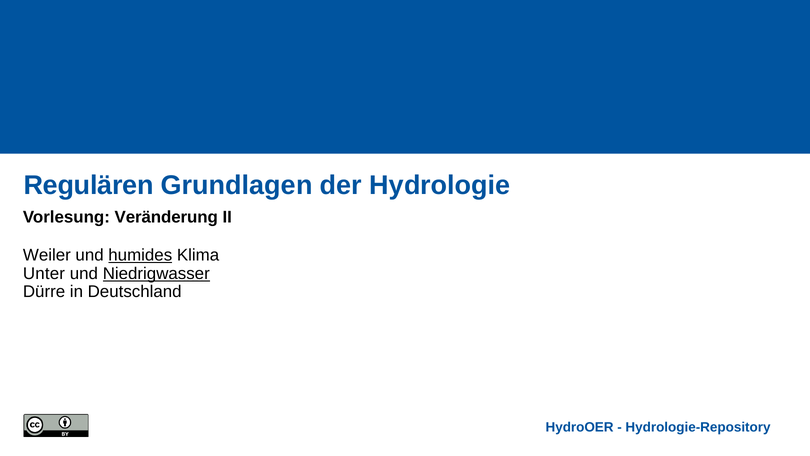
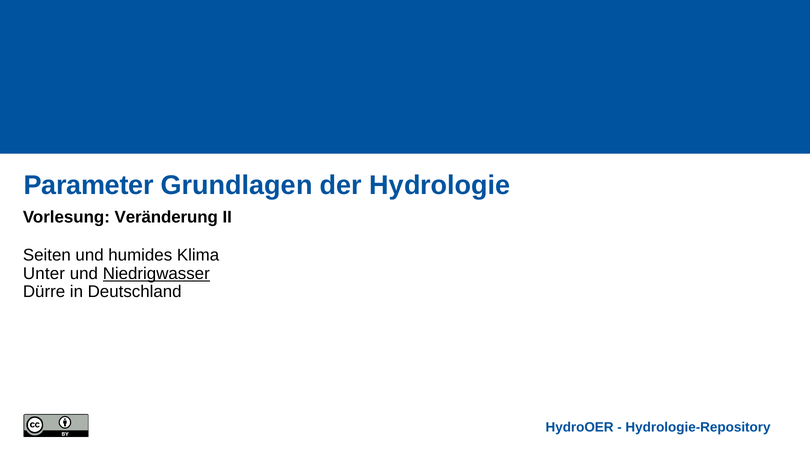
Regulären: Regulären -> Parameter (89, 185)
Weiler: Weiler -> Seiten (47, 255)
humides underline: present -> none (140, 255)
